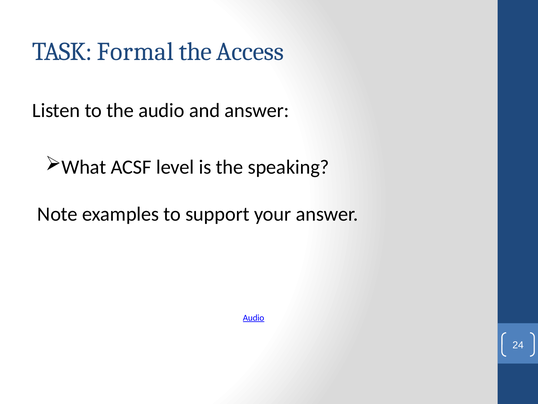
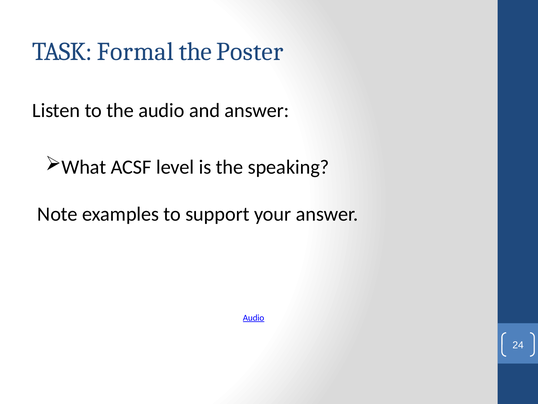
Access: Access -> Poster (250, 52)
